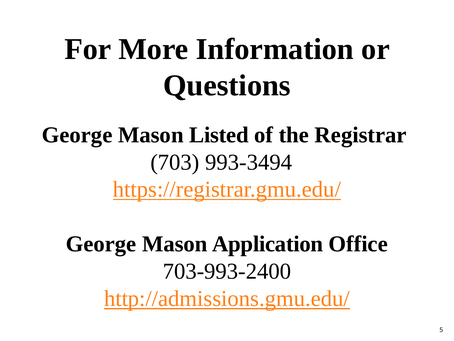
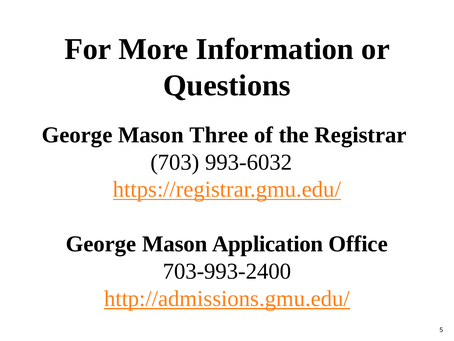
Listed: Listed -> Three (219, 135)
993-3494: 993-3494 -> 993-6032 (249, 162)
